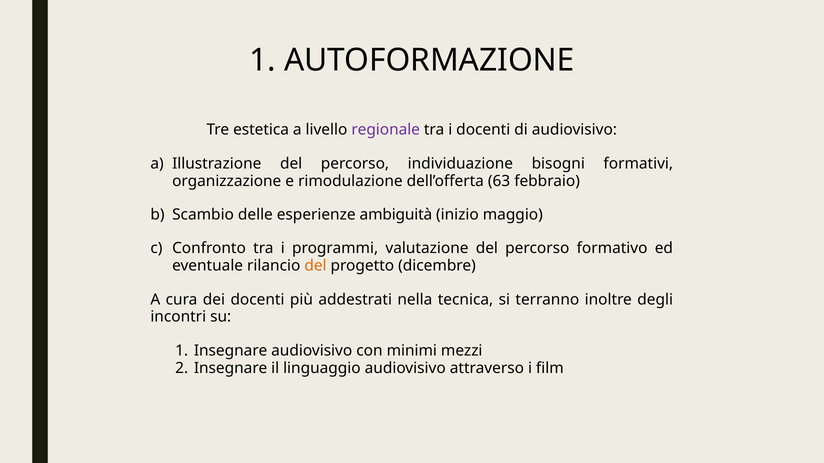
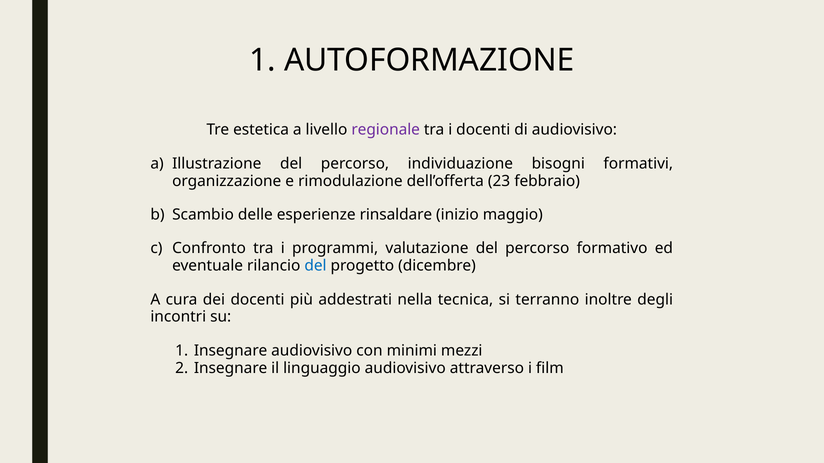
63: 63 -> 23 (499, 181)
ambiguità: ambiguità -> rinsaldare (396, 215)
del colour: orange -> blue (315, 266)
